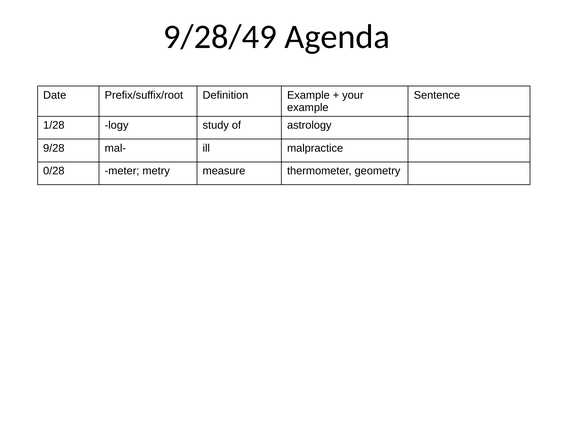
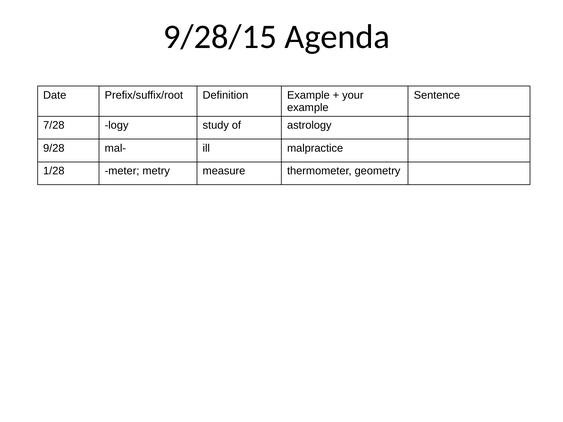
9/28/49: 9/28/49 -> 9/28/15 (220, 37)
1/28: 1/28 -> 7/28 (54, 125)
0/28: 0/28 -> 1/28 (54, 171)
